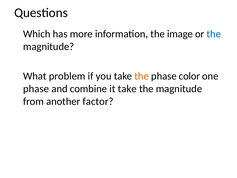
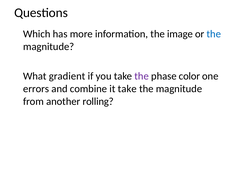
problem: problem -> gradient (67, 76)
the colour: orange -> purple (142, 76)
phase: phase -> errors (36, 89)
factor: factor -> rolling (98, 101)
